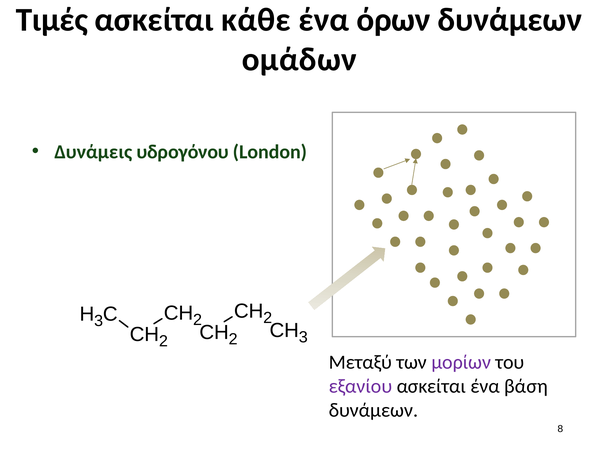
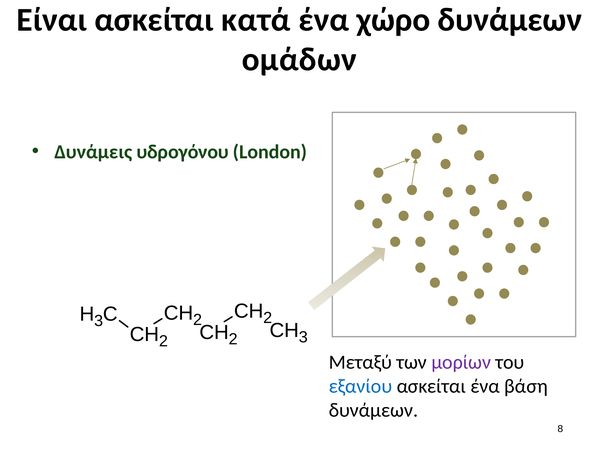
Τιμές: Τιμές -> Είναι (52, 20)
κάθε: κάθε -> κατά (256, 20)
όρων: όρων -> χώρο (393, 20)
εξανίου colour: purple -> blue (360, 387)
